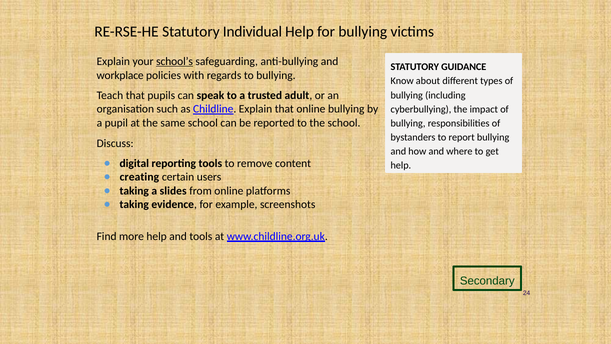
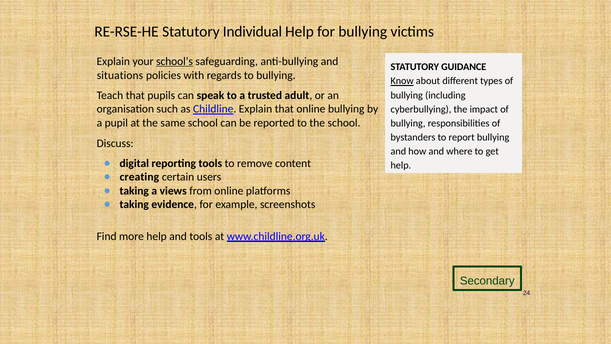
workplace: workplace -> situations (120, 75)
Know underline: none -> present (402, 81)
slides: slides -> views (173, 191)
